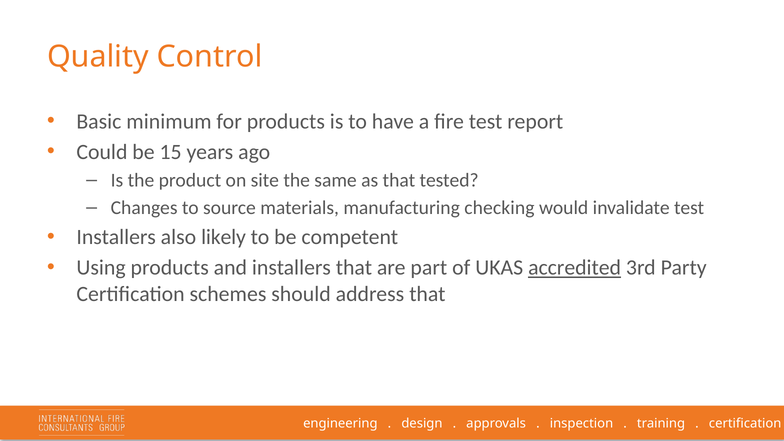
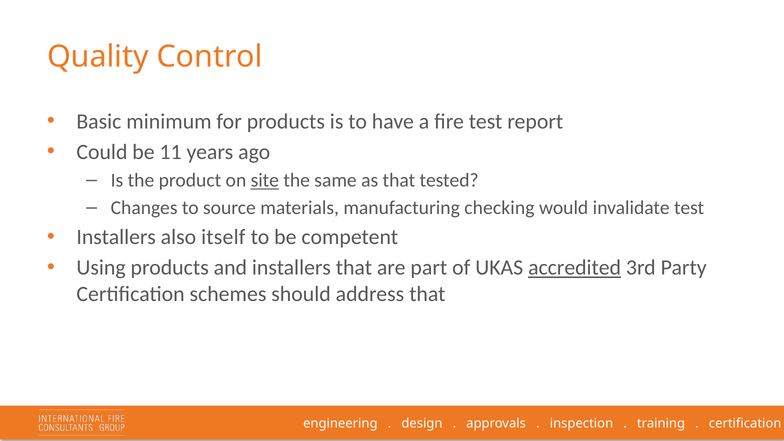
15: 15 -> 11 (171, 152)
site underline: none -> present (265, 181)
likely: likely -> itself (223, 237)
